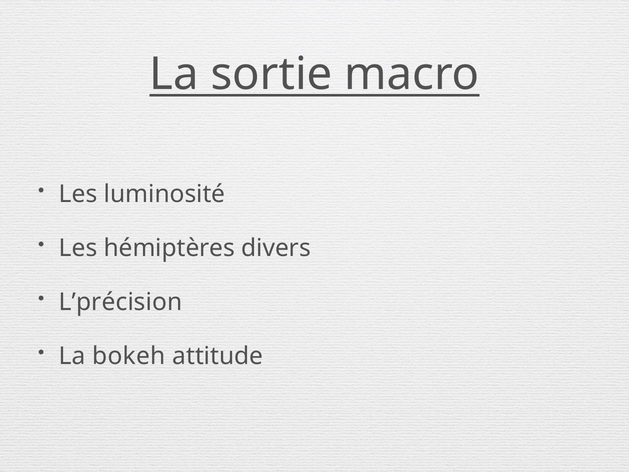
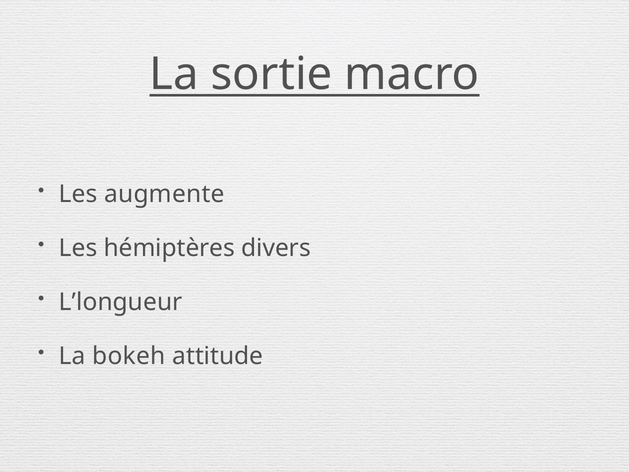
luminosité: luminosité -> augmente (164, 194)
L’précision: L’précision -> L’longueur (121, 302)
